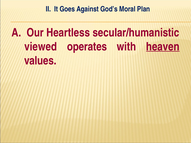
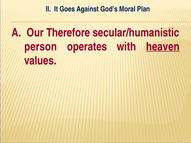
Heartless: Heartless -> Therefore (68, 33)
viewed: viewed -> person (41, 47)
